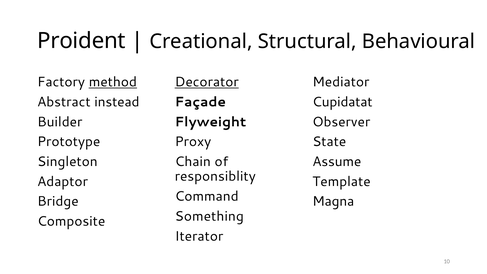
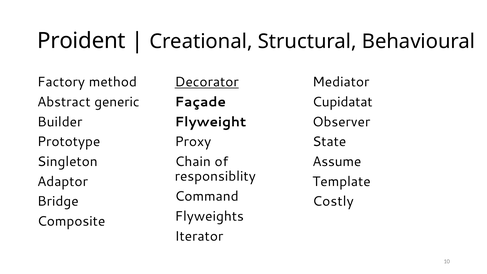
method underline: present -> none (113, 82)
instead: instead -> generic (117, 102)
Magna: Magna -> Costly (333, 201)
Something: Something -> Flyweights (209, 216)
